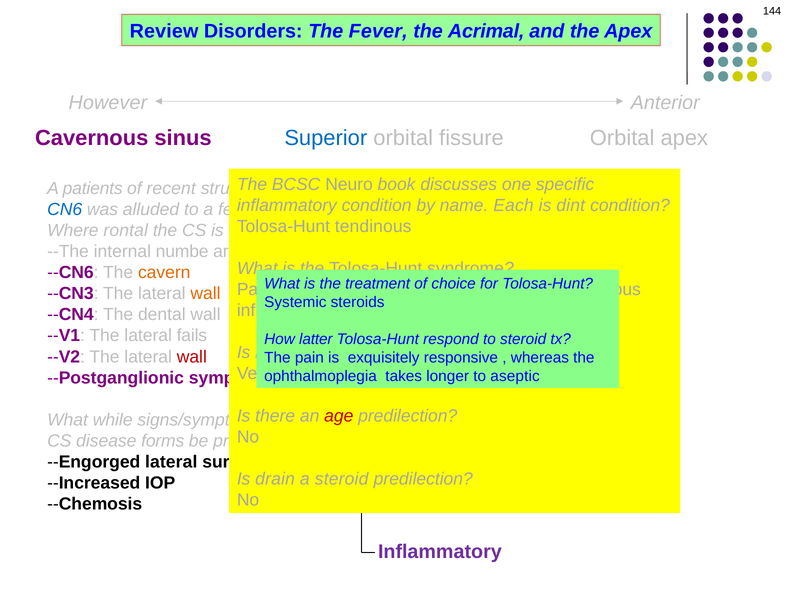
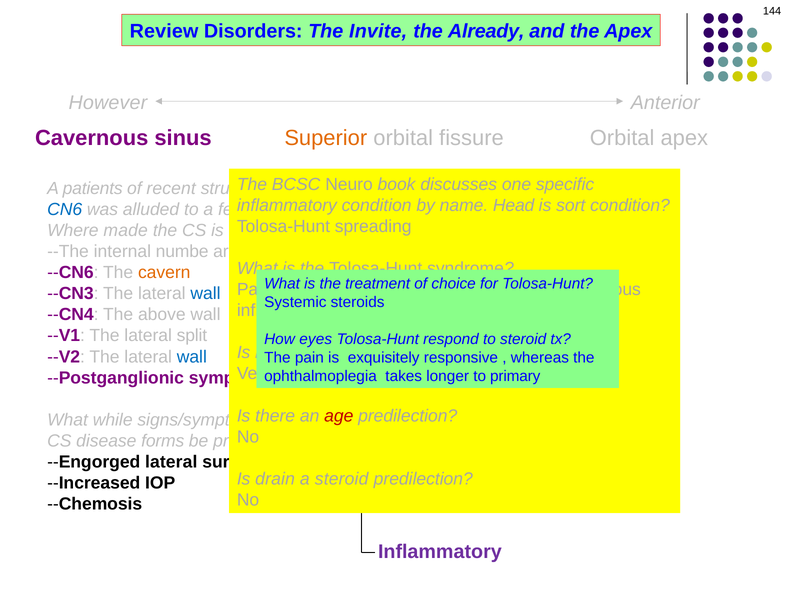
Fever: Fever -> Invite (378, 31)
Acrimal: Acrimal -> Already (486, 31)
Superior colour: blue -> orange (326, 138)
Each: Each -> Head (514, 205)
dint: dint -> sort (571, 205)
tendinous: tendinous -> spreading (373, 226)
rontal: rontal -> made (126, 230)
wall colour: orange -> blue (205, 293)
dental: dental -> above (162, 315)
fails: fails -> split (192, 336)
latter: latter -> eyes (316, 339)
wall colour: red -> blue (192, 357)
aseptic: aseptic -> primary (515, 376)
